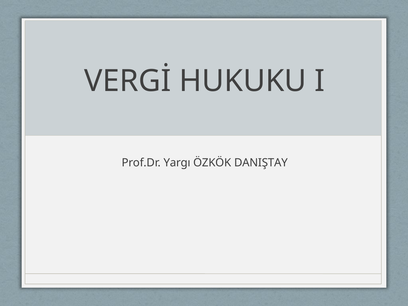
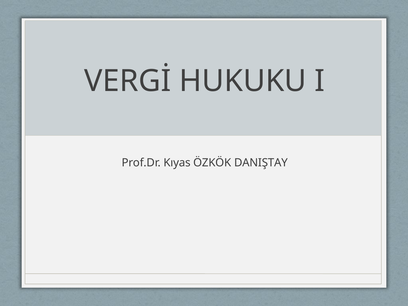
Yargı: Yargı -> Kıyas (177, 163)
